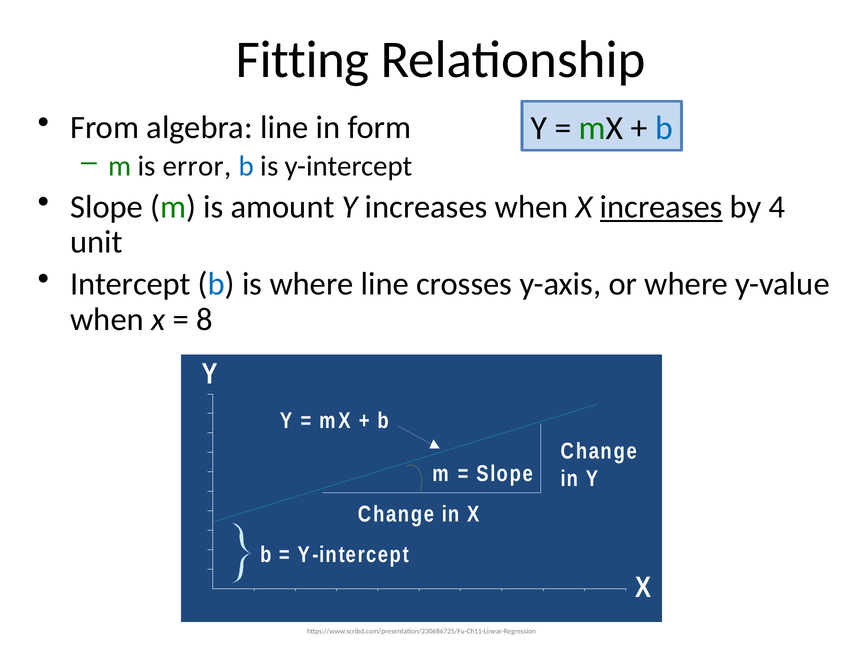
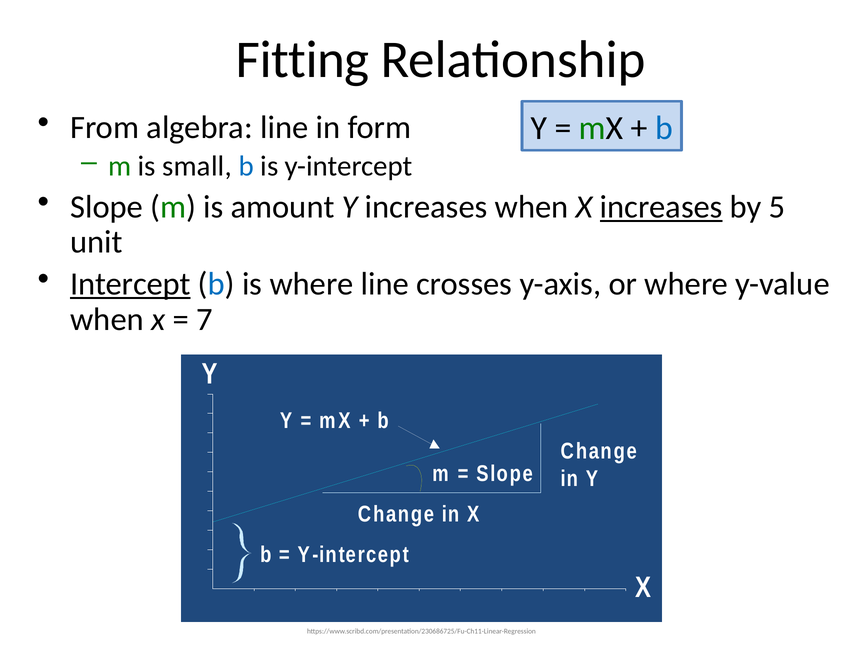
error: error -> small (197, 166)
4: 4 -> 5 (777, 207)
Intercept underline: none -> present (130, 284)
8: 8 -> 7 (204, 319)
